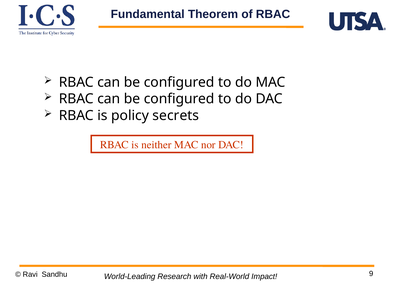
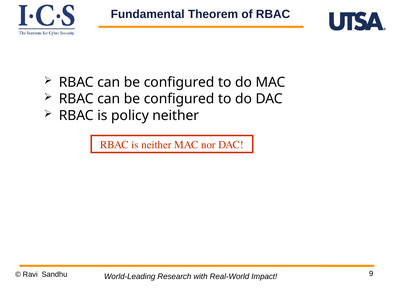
policy secrets: secrets -> neither (176, 115)
